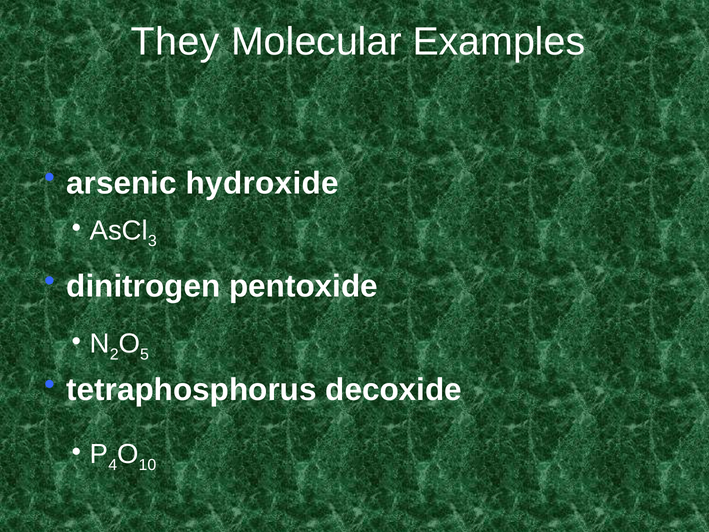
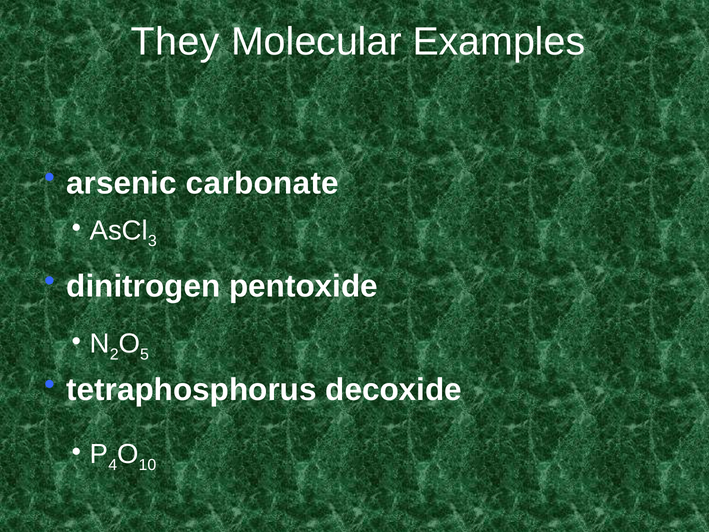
hydroxide: hydroxide -> carbonate (262, 183)
